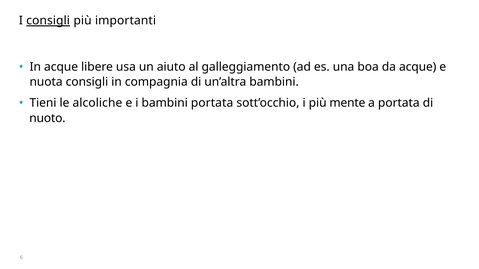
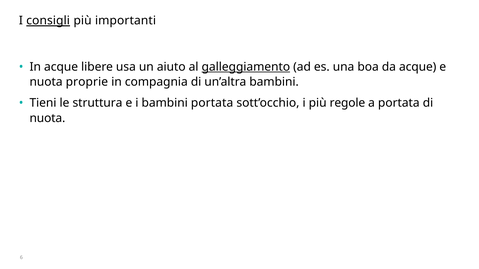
galleggiamento underline: none -> present (246, 67)
nuota consigli: consigli -> proprie (87, 82)
alcoliche: alcoliche -> struttura (97, 103)
mente: mente -> regole (347, 103)
nuoto: nuoto -> nuota (47, 118)
